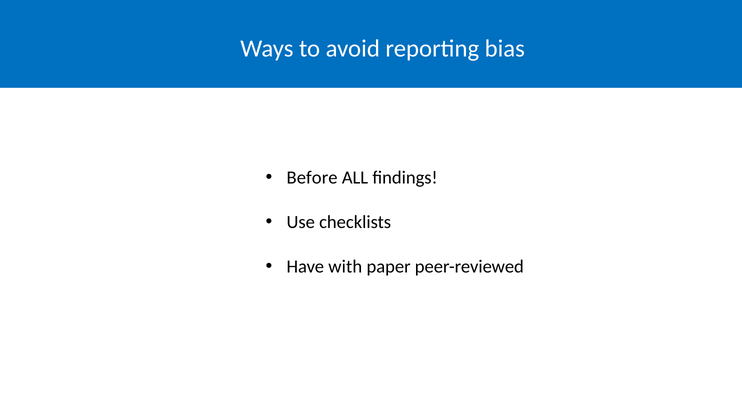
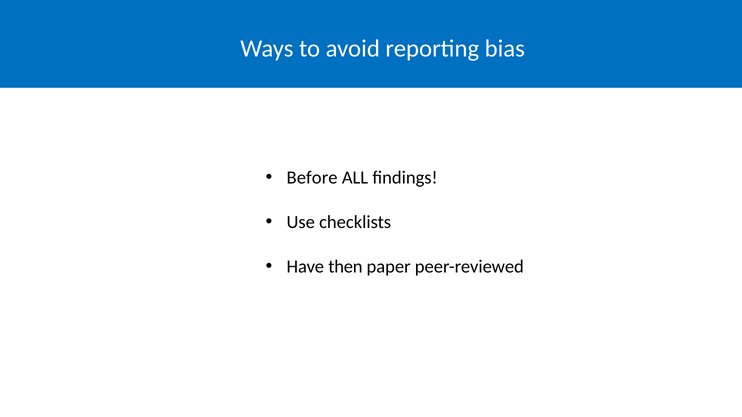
with: with -> then (345, 267)
